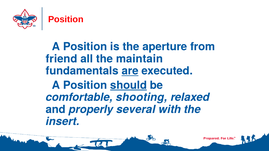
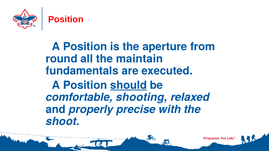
friend: friend -> round (62, 59)
are underline: present -> none (130, 71)
several: several -> precise (136, 110)
insert: insert -> shoot (63, 122)
